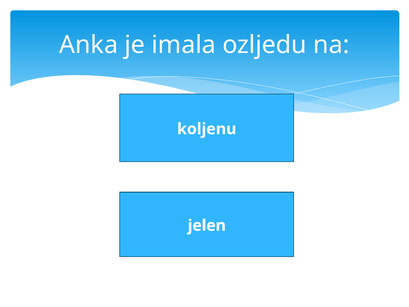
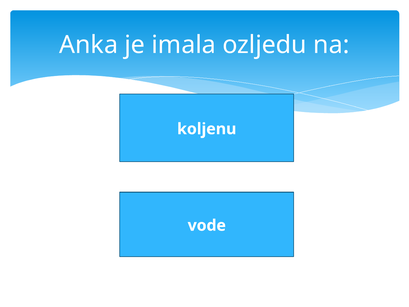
jelen: jelen -> vode (207, 225)
